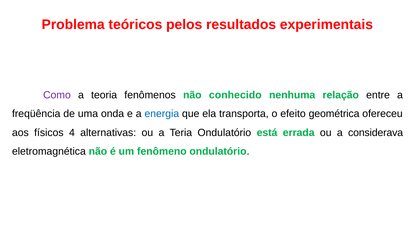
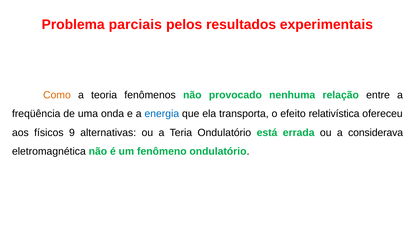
teóricos: teóricos -> parciais (135, 25)
Como colour: purple -> orange (57, 95)
conhecido: conhecido -> provocado (235, 95)
geométrica: geométrica -> relativística (334, 114)
4: 4 -> 9 (72, 132)
